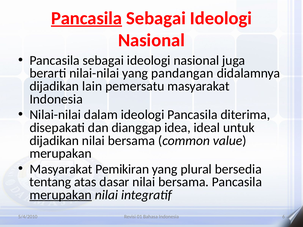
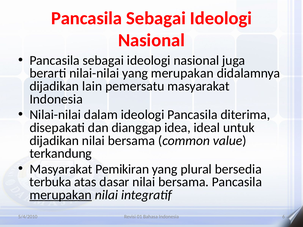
Pancasila underline: present -> none (86, 18)
yang pandangan: pandangan -> merupakan (182, 73)
merupakan: merupakan -> terkandung (61, 154)
tentang: tentang -> terbuka (50, 182)
